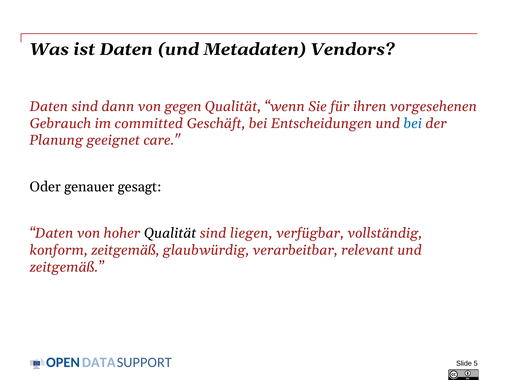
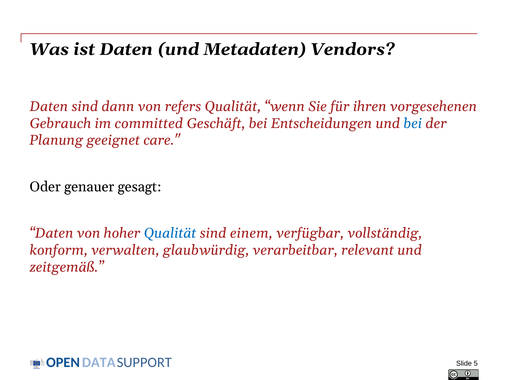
gegen: gegen -> refers (183, 107)
Qualität colour: black -> blue (170, 233)
liegen: liegen -> einem (251, 233)
konform zeitgemäß: zeitgemäß -> verwalten (125, 250)
